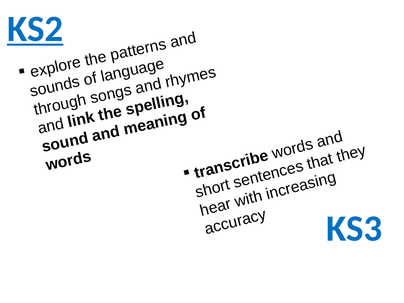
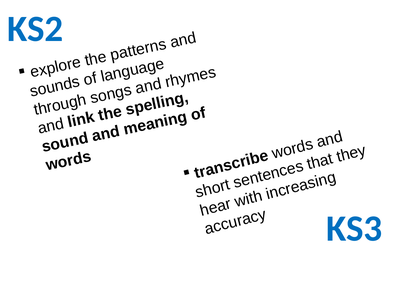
KS2 underline: present -> none (35, 29)
